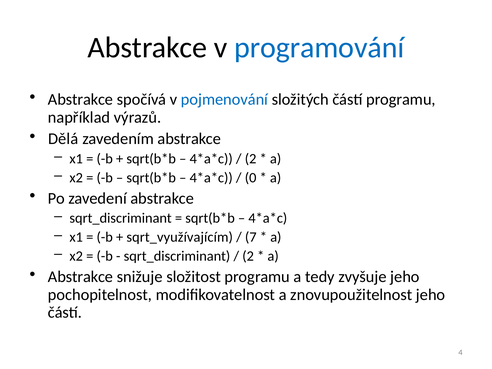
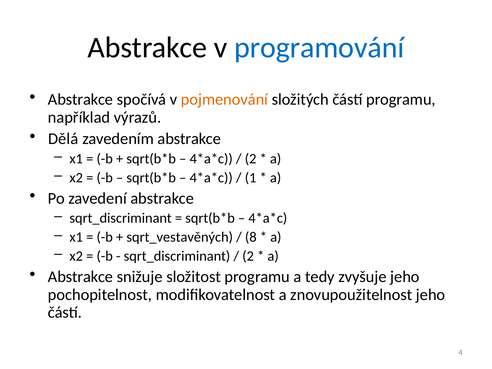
pojmenování colour: blue -> orange (224, 100)
0: 0 -> 1 (251, 178)
sqrt_využívajícím: sqrt_využívajícím -> sqrt_vestavěných (180, 237)
7: 7 -> 8 (251, 237)
